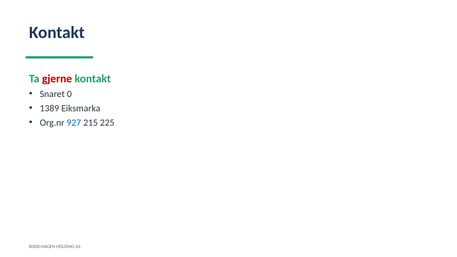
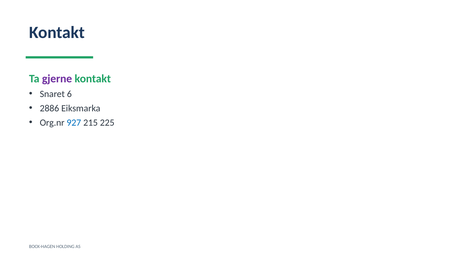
gjerne colour: red -> purple (57, 79)
0: 0 -> 6 (69, 94)
1389: 1389 -> 2886 (49, 108)
